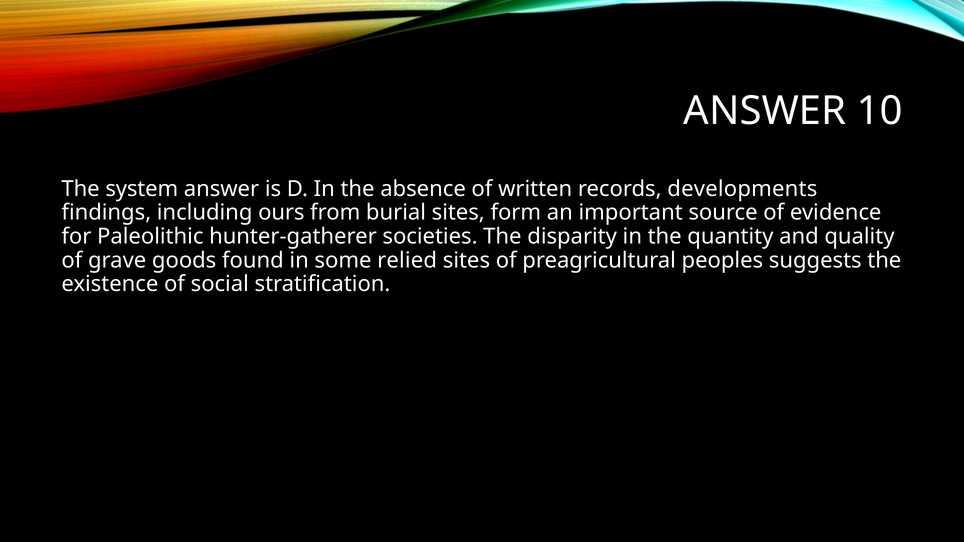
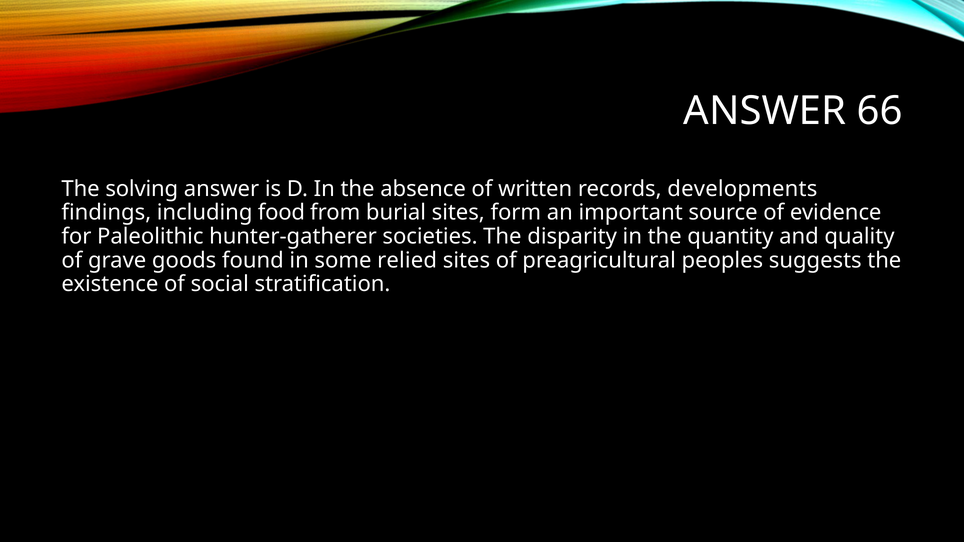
10: 10 -> 66 (880, 111)
system: system -> solving (142, 189)
ours: ours -> food (281, 213)
